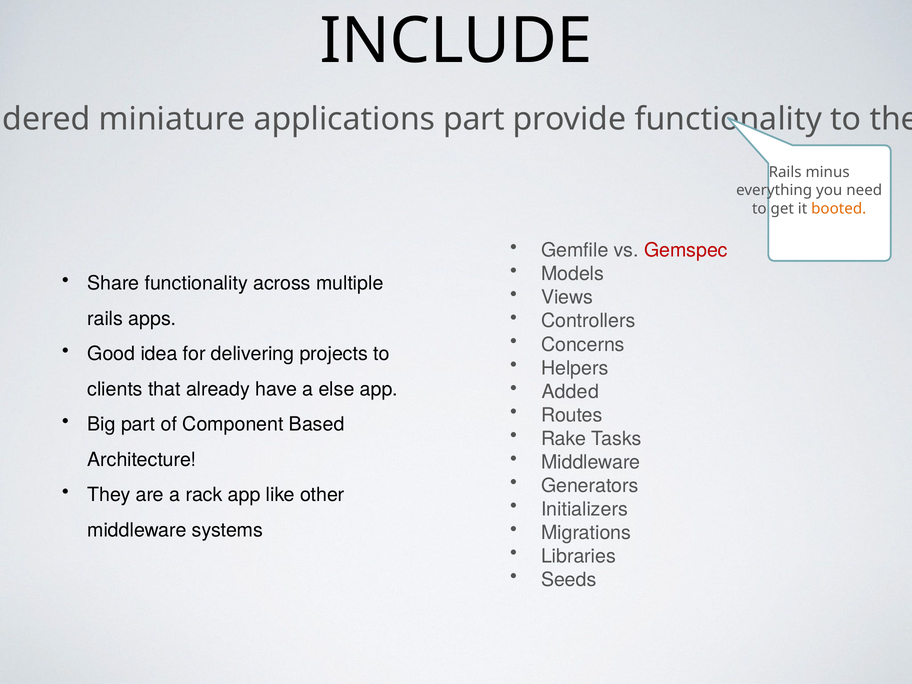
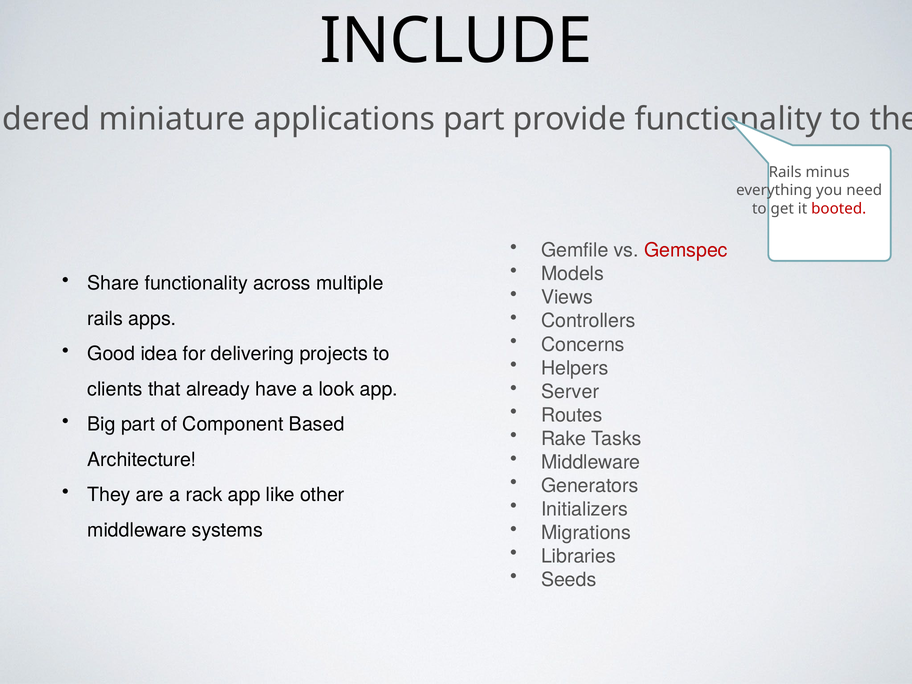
booted colour: orange -> red (839, 209)
Added: Added -> Server (570, 392)
else: else -> look (337, 389)
